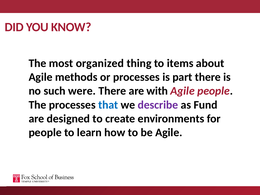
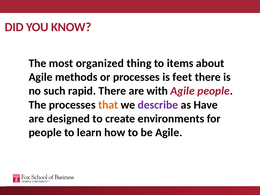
part: part -> feet (182, 77)
were: were -> rapid (82, 91)
that colour: blue -> orange (108, 105)
Fund: Fund -> Have (206, 105)
